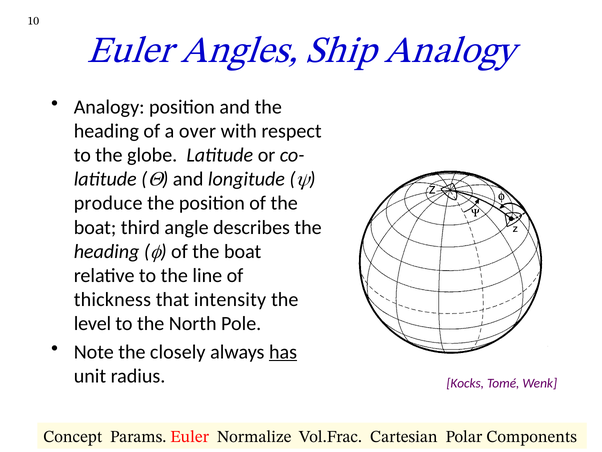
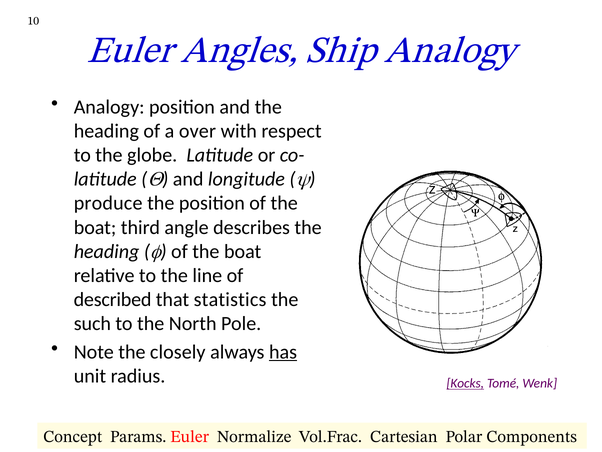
thickness: thickness -> described (113, 299)
intensity: intensity -> statistics (230, 299)
level: level -> such (92, 323)
Kocks underline: none -> present (465, 383)
